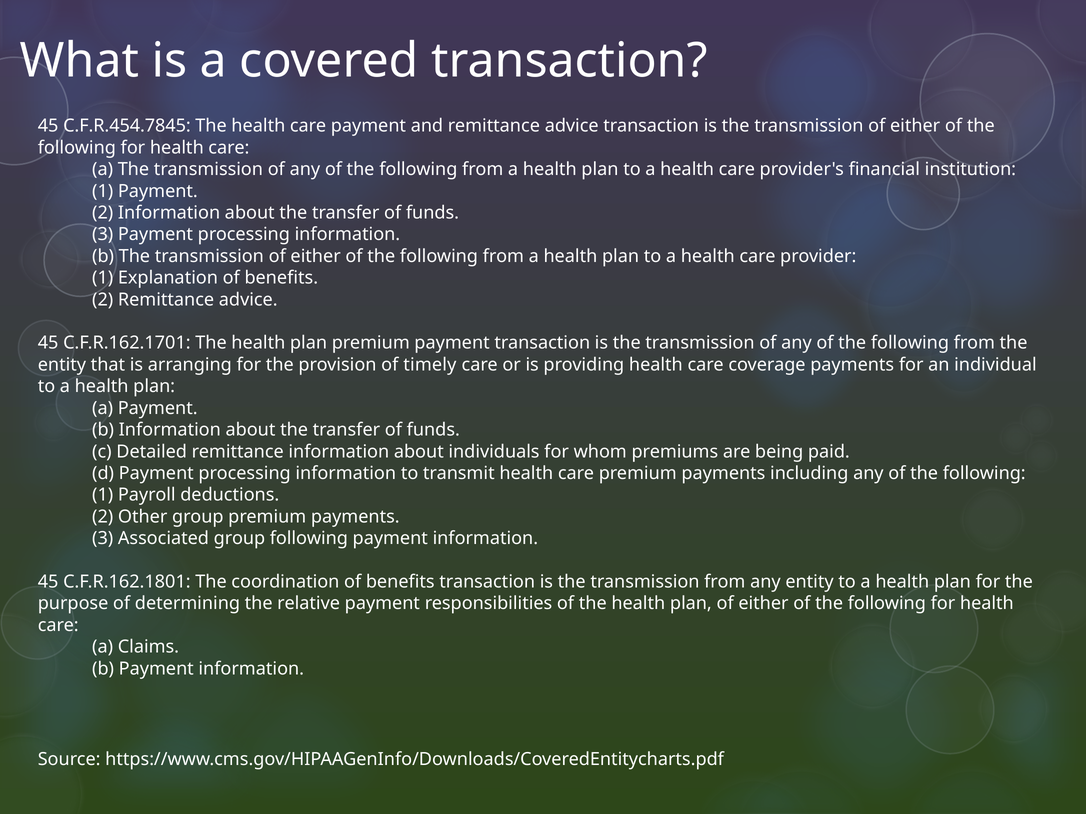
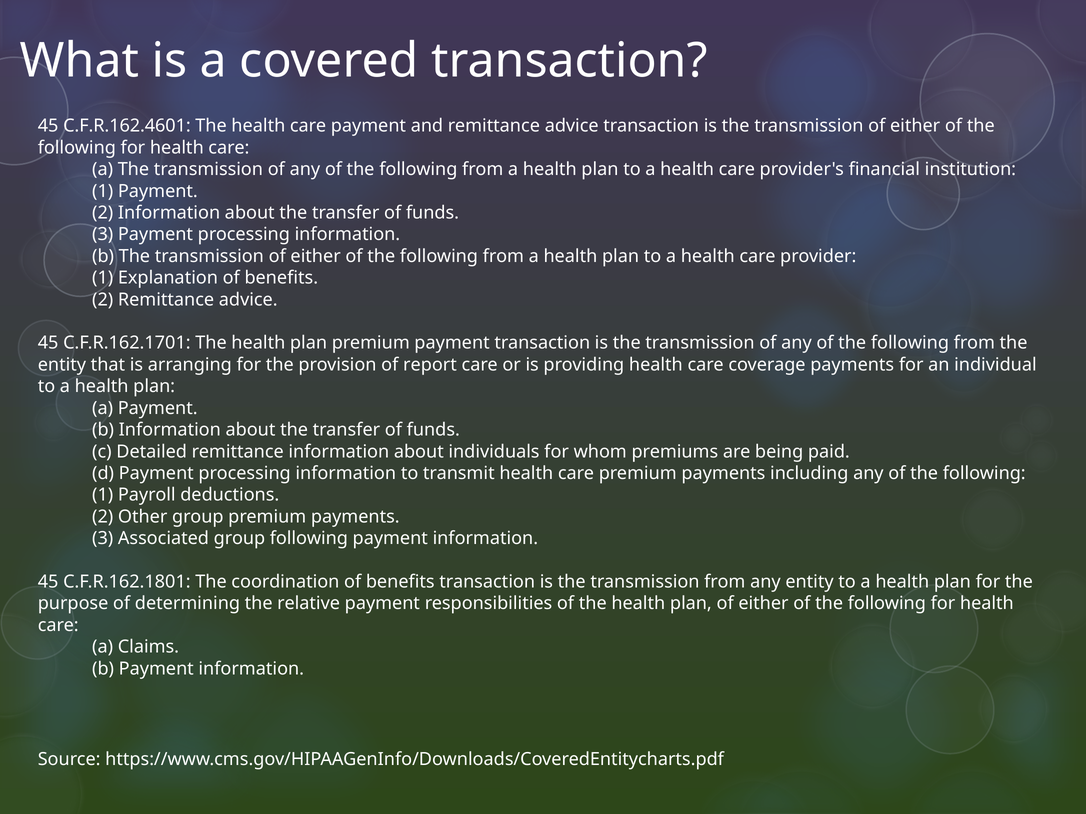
C.F.R.454.7845: C.F.R.454.7845 -> C.F.R.162.4601 (127, 126)
timely: timely -> report (430, 365)
